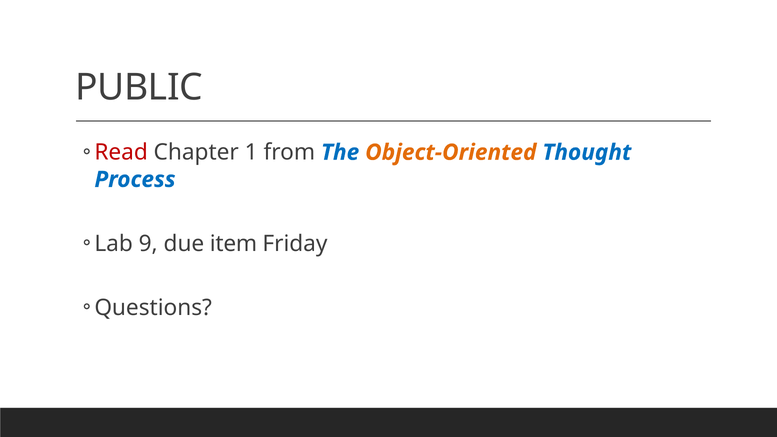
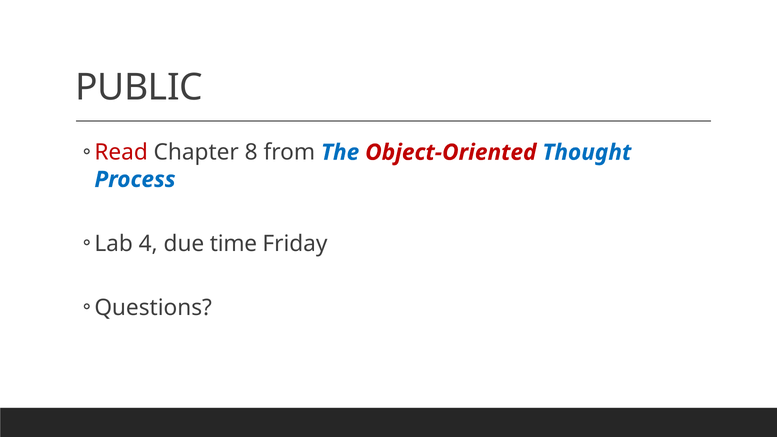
1: 1 -> 8 (251, 152)
Object-Oriented colour: orange -> red (451, 152)
9: 9 -> 4 (148, 244)
item: item -> time (233, 244)
